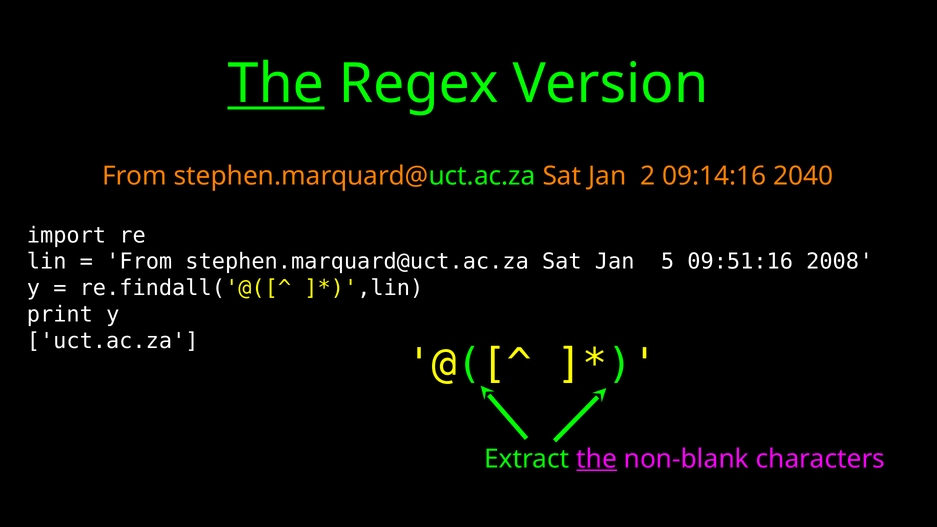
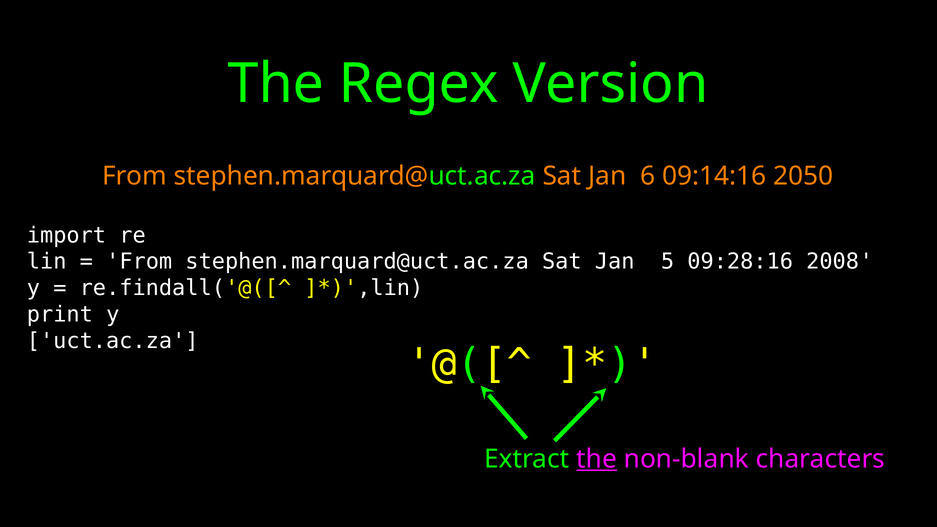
The underline: present -> none (276, 84)
2: 2 -> 6 (648, 176)
2040: 2040 -> 2050 (803, 176)
09:51:16: 09:51:16 -> 09:28:16 (740, 262)
